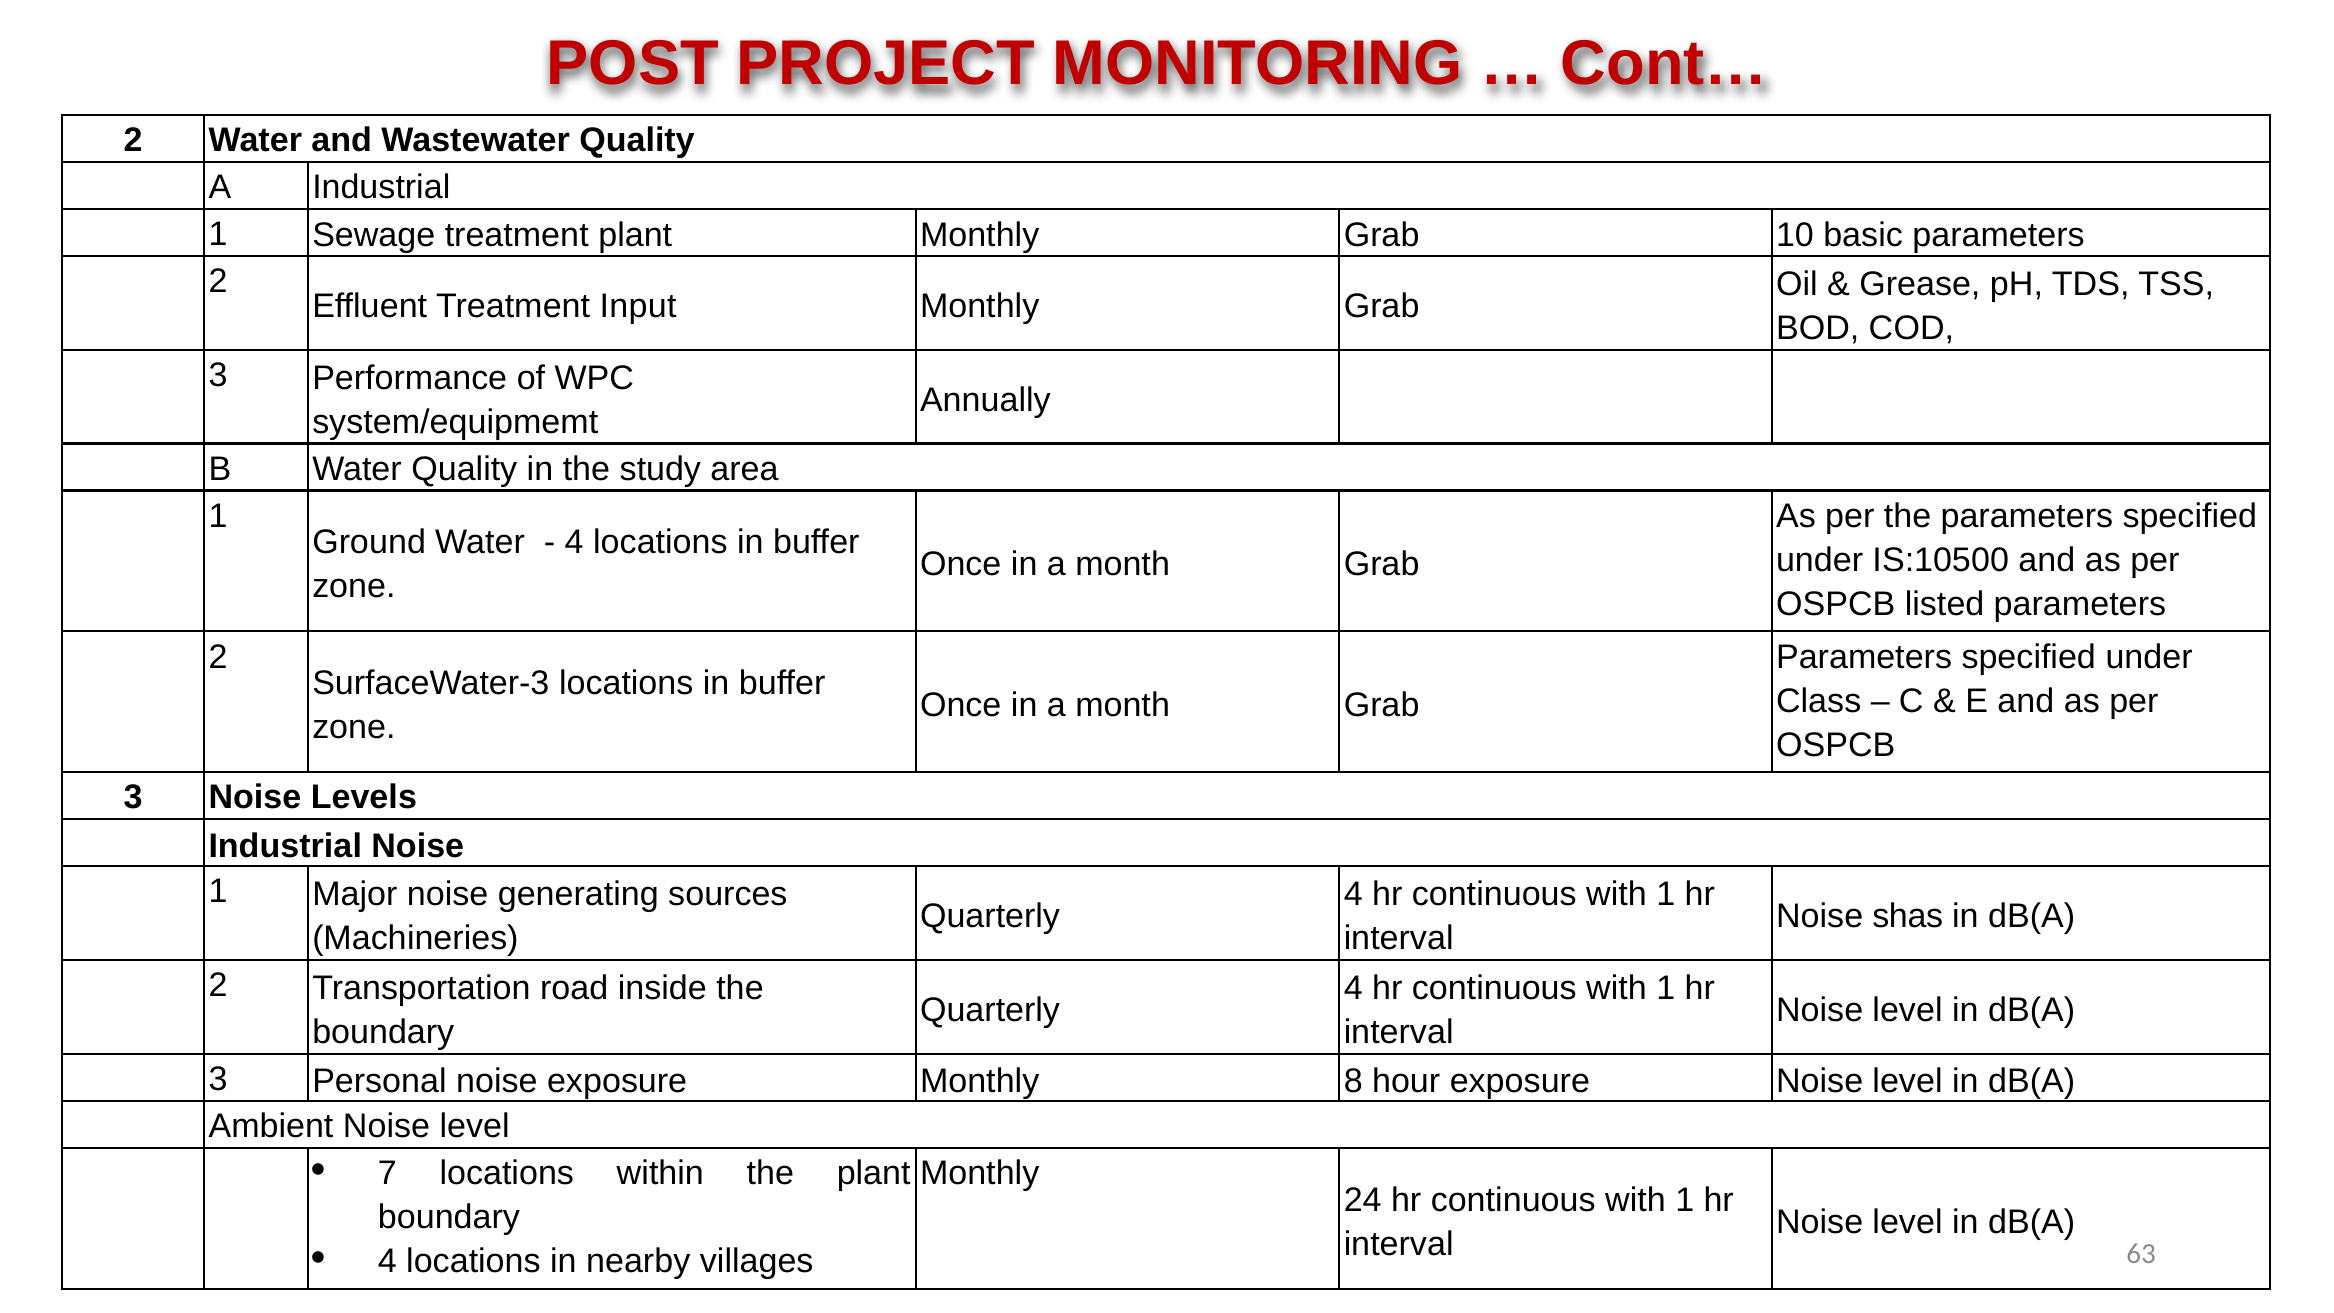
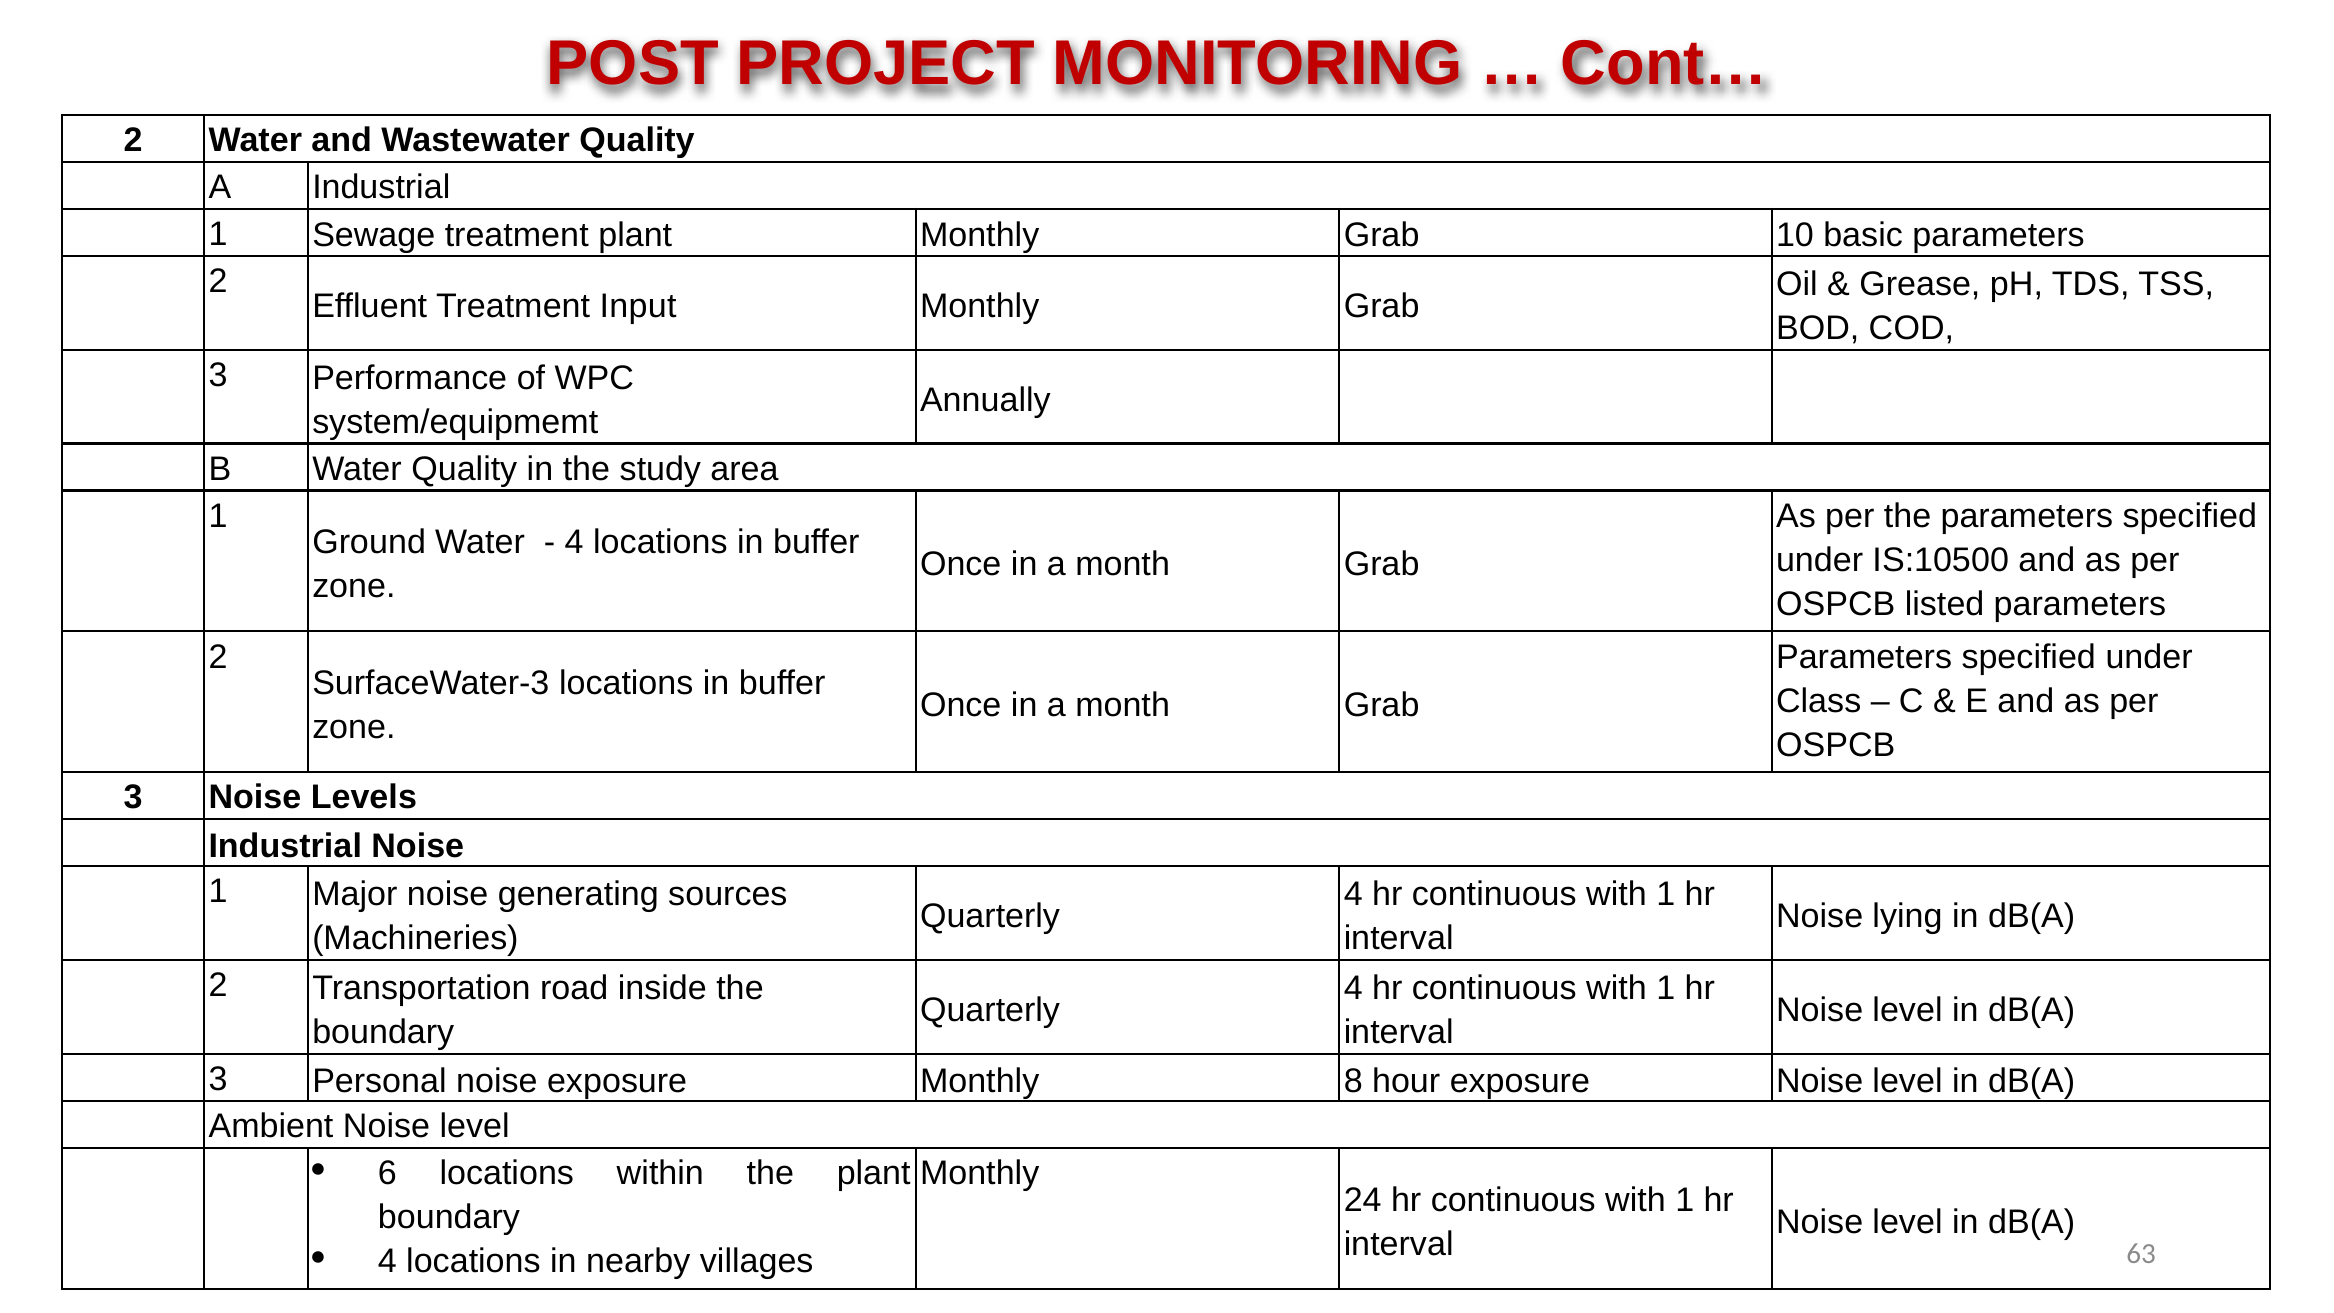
shas: shas -> lying (1908, 917)
7: 7 -> 6 (387, 1174)
